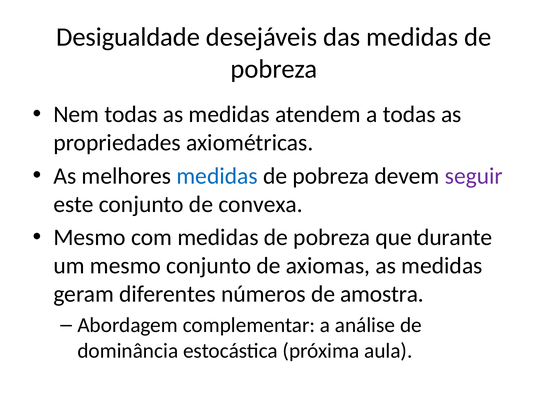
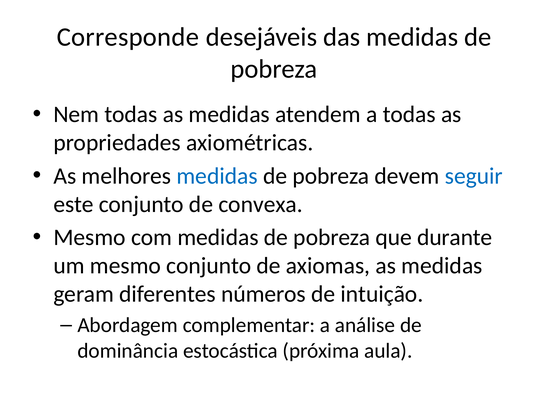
Desigualdade: Desigualdade -> Corresponde (128, 37)
seguir colour: purple -> blue (474, 176)
amostra: amostra -> intuição (382, 294)
